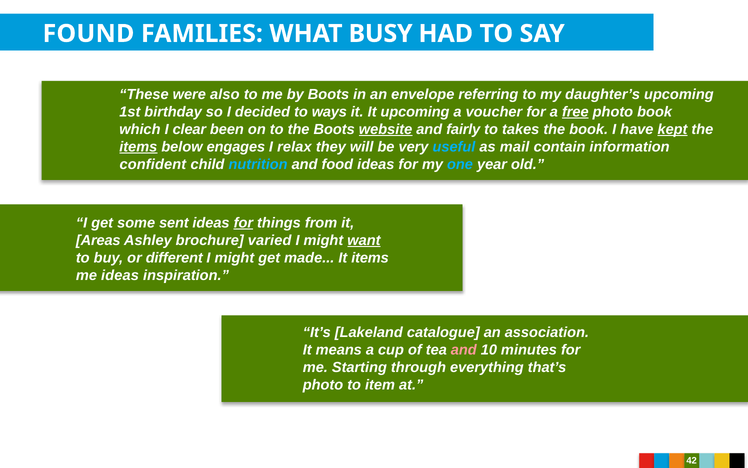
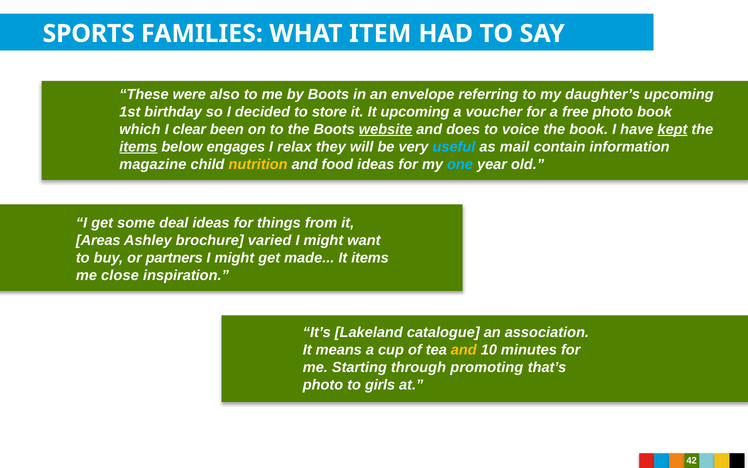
FOUND: FOUND -> SPORTS (89, 34)
BUSY: BUSY -> ITEM (380, 34)
ways: ways -> store (329, 112)
free underline: present -> none (575, 112)
fairly: fairly -> does (463, 129)
takes: takes -> voice (521, 129)
confident: confident -> magazine (153, 164)
nutrition colour: light blue -> yellow (258, 164)
sent: sent -> deal (174, 223)
for underline: present -> none (243, 223)
want underline: present -> none (364, 240)
different: different -> partners (174, 258)
me ideas: ideas -> close (120, 275)
and colour: pink -> yellow (464, 350)
everything: everything -> promoting (487, 367)
item: item -> girls (380, 385)
